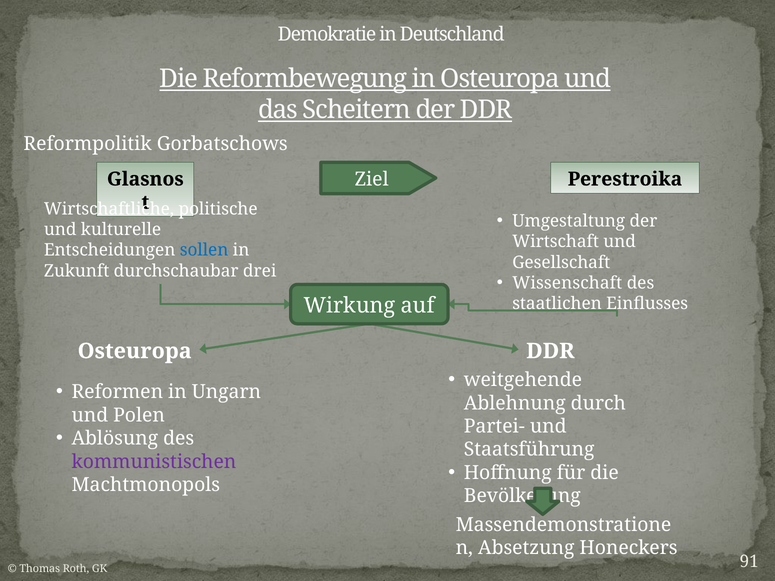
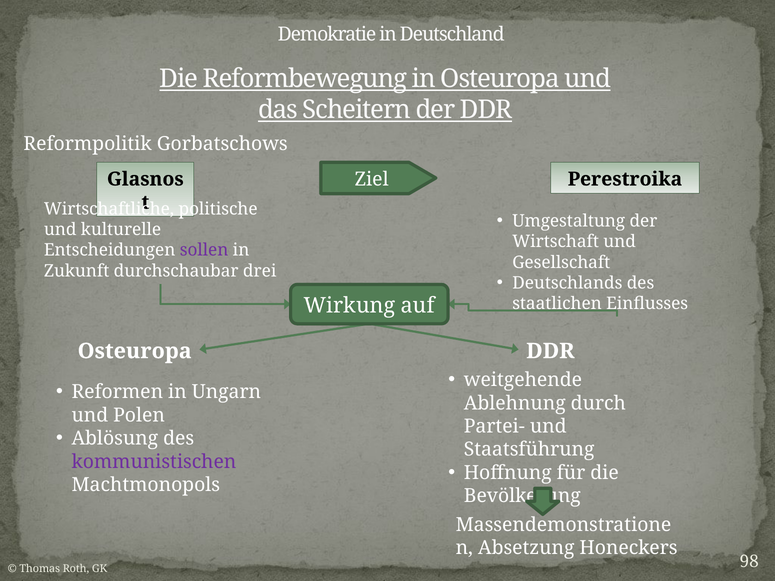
sollen colour: blue -> purple (204, 250)
Wissenschaft: Wissenschaft -> Deutschlands (567, 283)
91: 91 -> 98 (749, 562)
